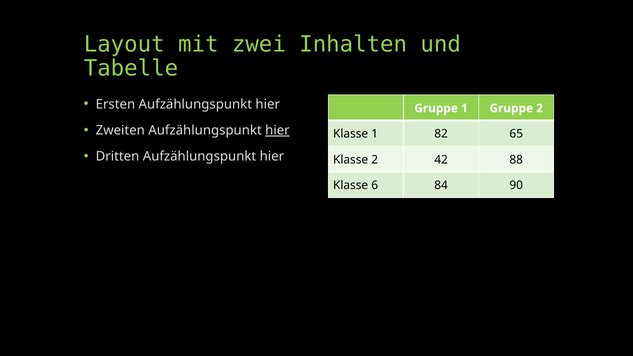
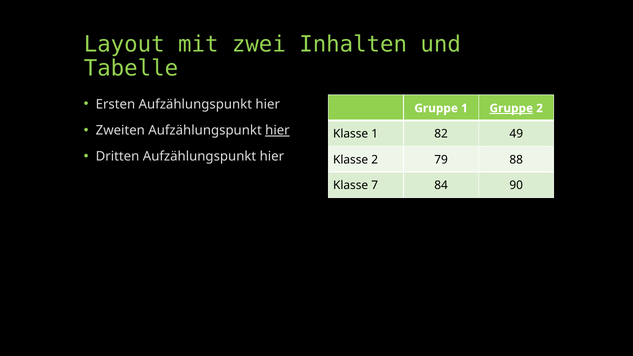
Gruppe underline: none -> present (511, 108)
65: 65 -> 49 (516, 134)
42: 42 -> 79 (441, 160)
6: 6 -> 7 (375, 186)
